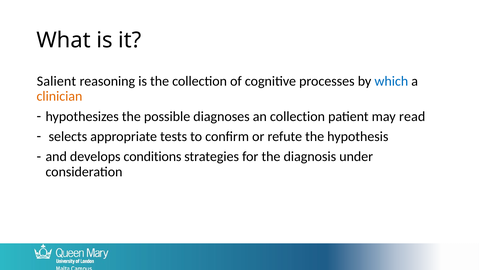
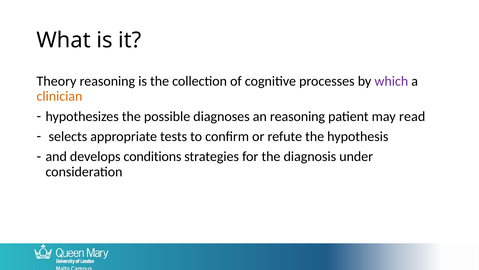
Salient: Salient -> Theory (56, 81)
which colour: blue -> purple (391, 81)
an collection: collection -> reasoning (297, 116)
